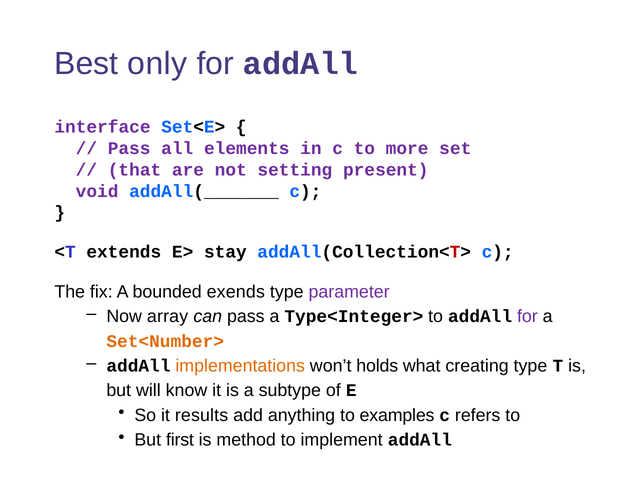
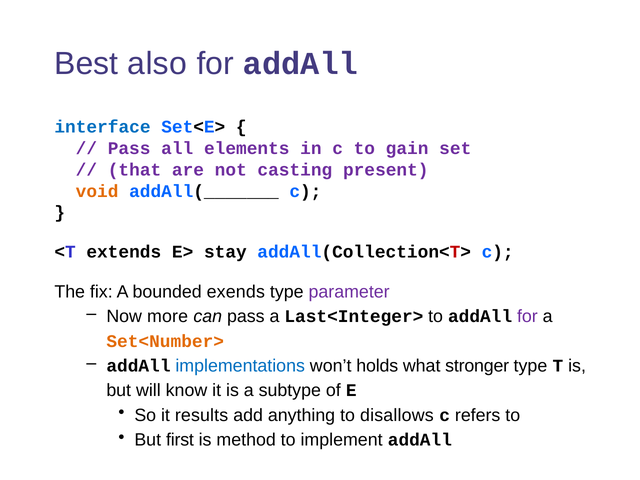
only: only -> also (157, 64)
interface colour: purple -> blue (102, 127)
more: more -> gain (407, 148)
setting: setting -> casting (295, 170)
void colour: purple -> orange (97, 191)
array: array -> more (168, 316)
Type<Integer>: Type<Integer> -> Last<Integer> (354, 316)
implementations colour: orange -> blue (240, 366)
creating: creating -> stronger (477, 366)
examples: examples -> disallows (397, 415)
